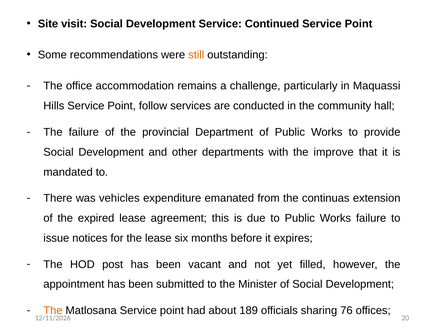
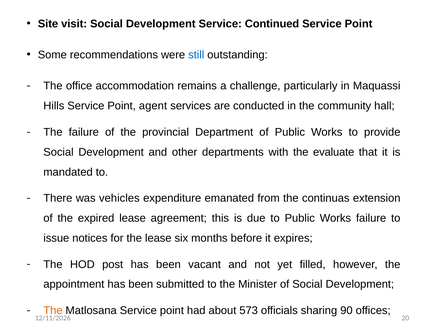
still colour: orange -> blue (196, 55)
follow: follow -> agent (153, 106)
improve: improve -> evaluate (334, 152)
189: 189 -> 573 (249, 310)
76: 76 -> 90 (346, 310)
